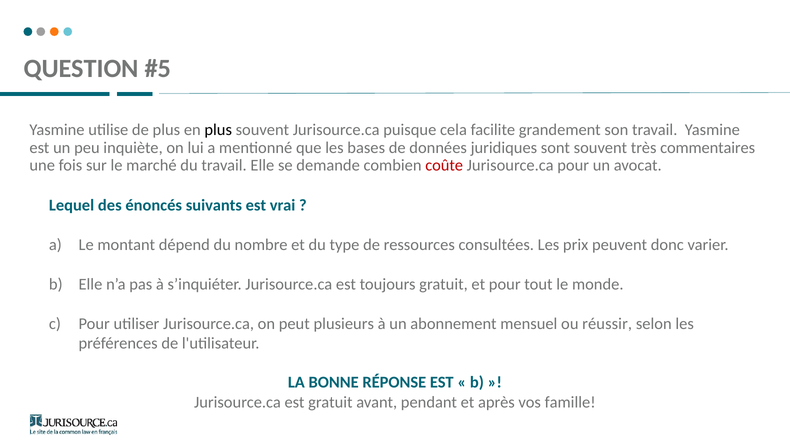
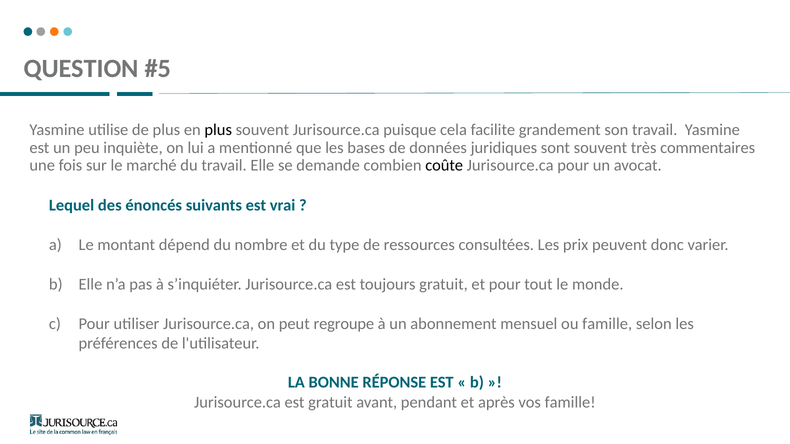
coûte colour: red -> black (444, 166)
plusieurs: plusieurs -> regroupe (344, 324)
ou réussir: réussir -> famille (607, 324)
